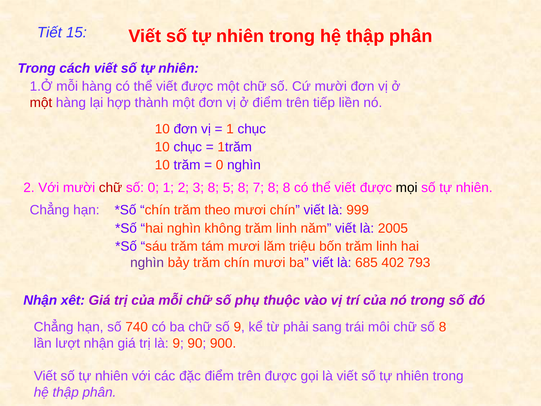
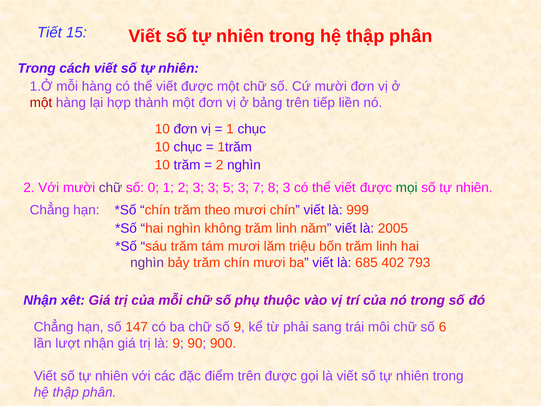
ở điểm: điểm -> bảng (267, 103)
0: 0 -> 2 (220, 165)
chữ colour: red -> purple (111, 188)
3 8: 8 -> 3 (213, 188)
5 8: 8 -> 3 (243, 188)
8 8: 8 -> 3 (287, 188)
mọi colour: black -> green (407, 188)
740: 740 -> 147 (137, 327)
số 8: 8 -> 6 (443, 327)
